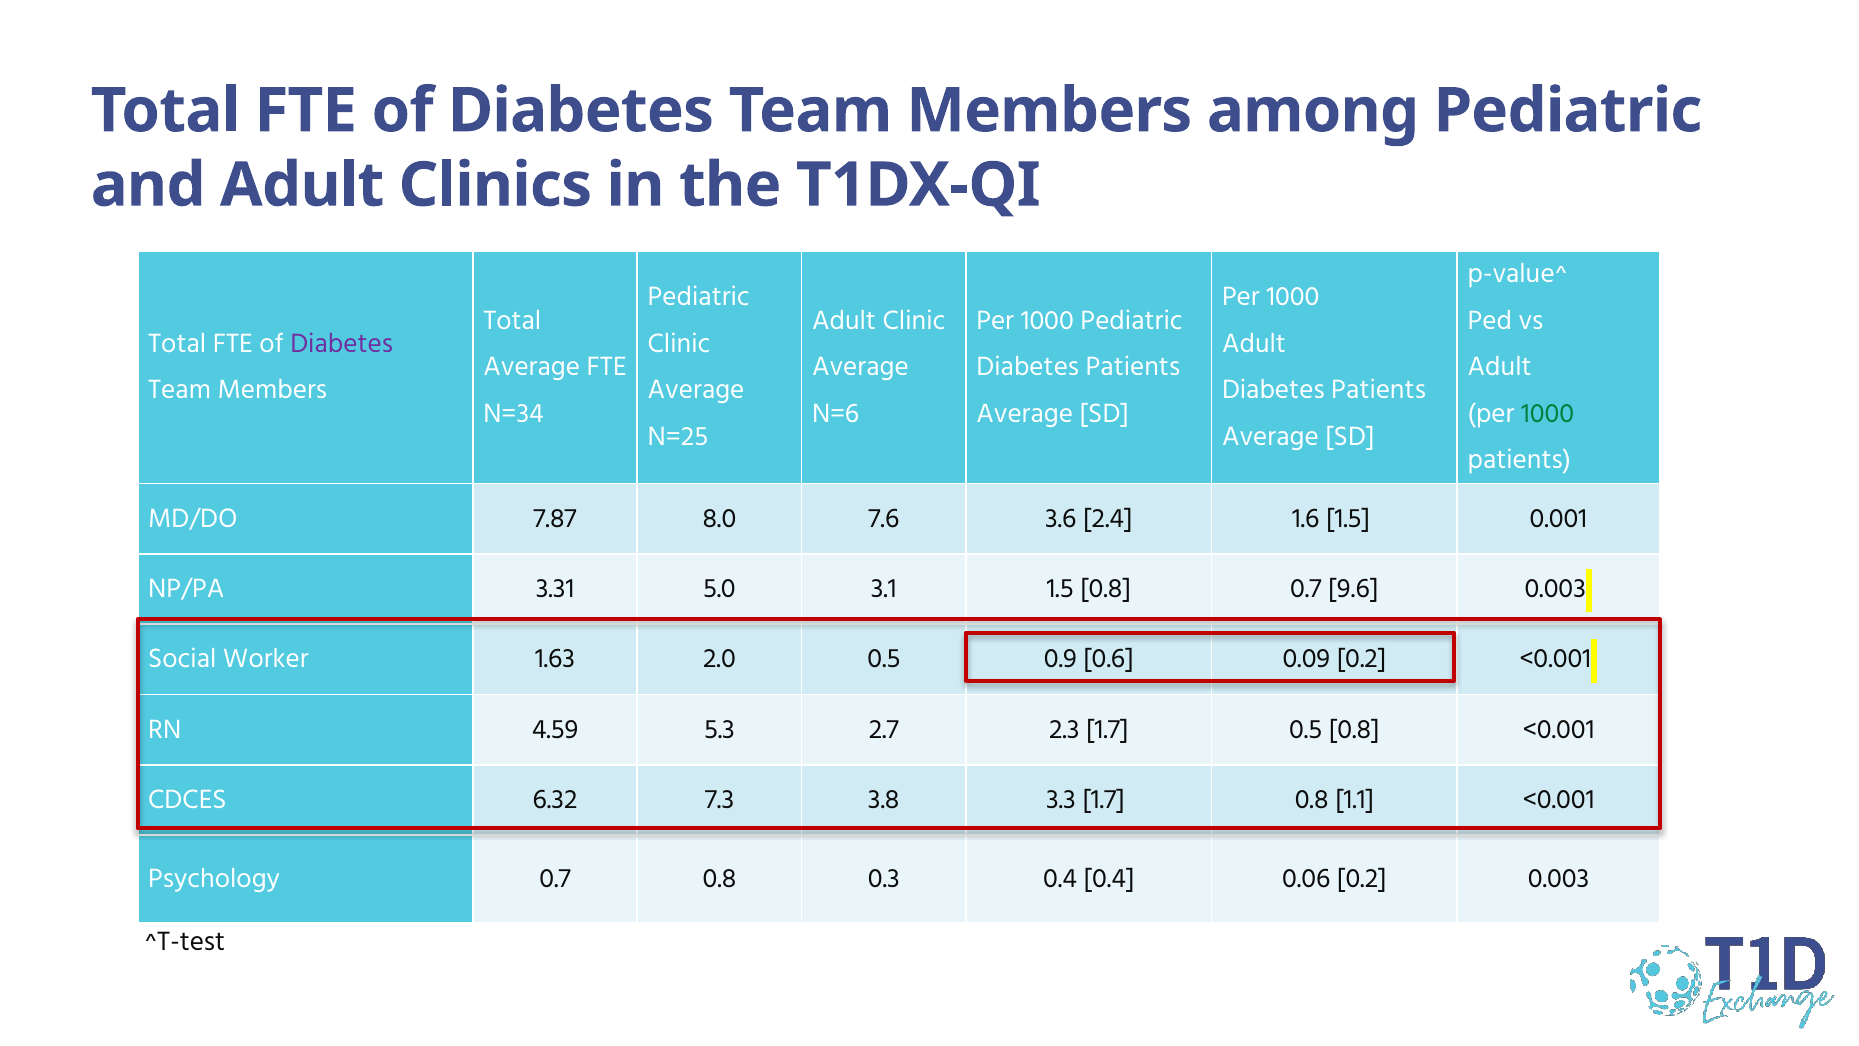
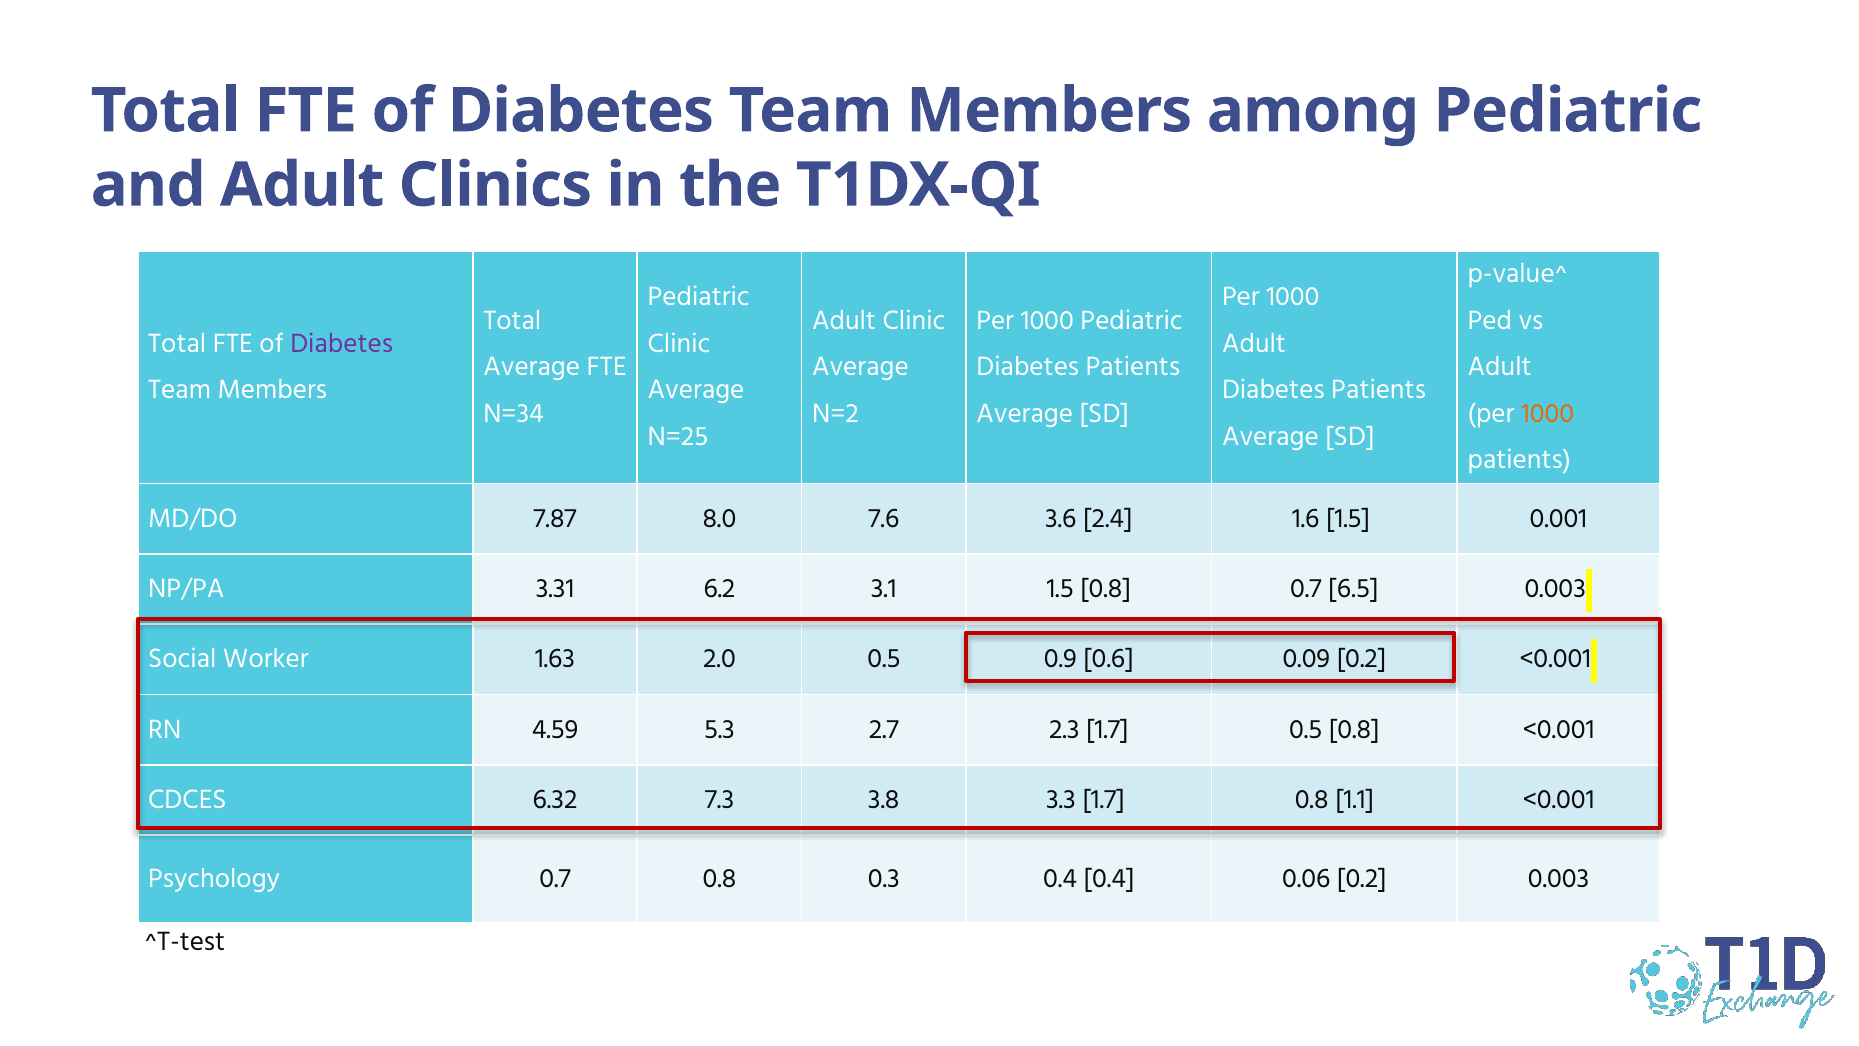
N=6: N=6 -> N=2 (835, 413)
1000 colour: green -> orange (1548, 413)
5.0: 5.0 -> 6.2 (719, 588)
9.6: 9.6 -> 6.5 (1353, 588)
